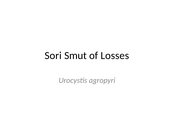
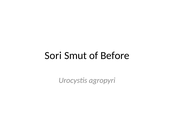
Losses: Losses -> Before (115, 55)
